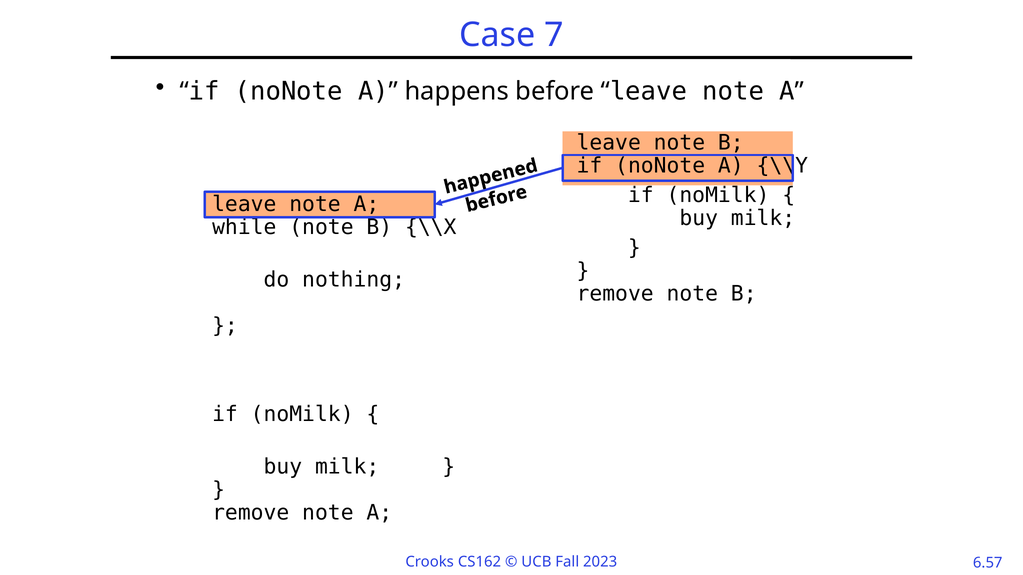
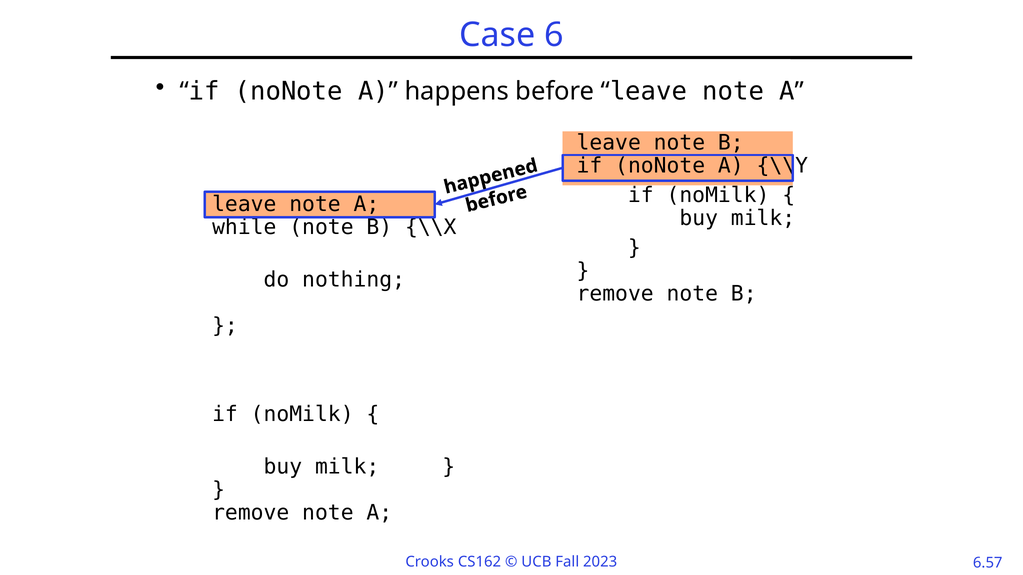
7: 7 -> 6 (554, 35)
